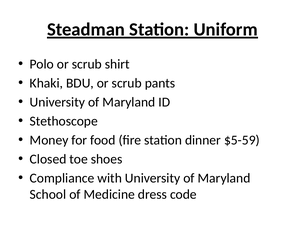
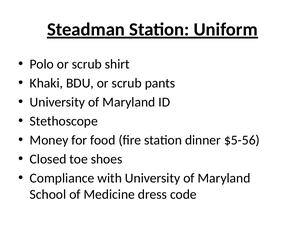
$5-59: $5-59 -> $5-56 (242, 140)
